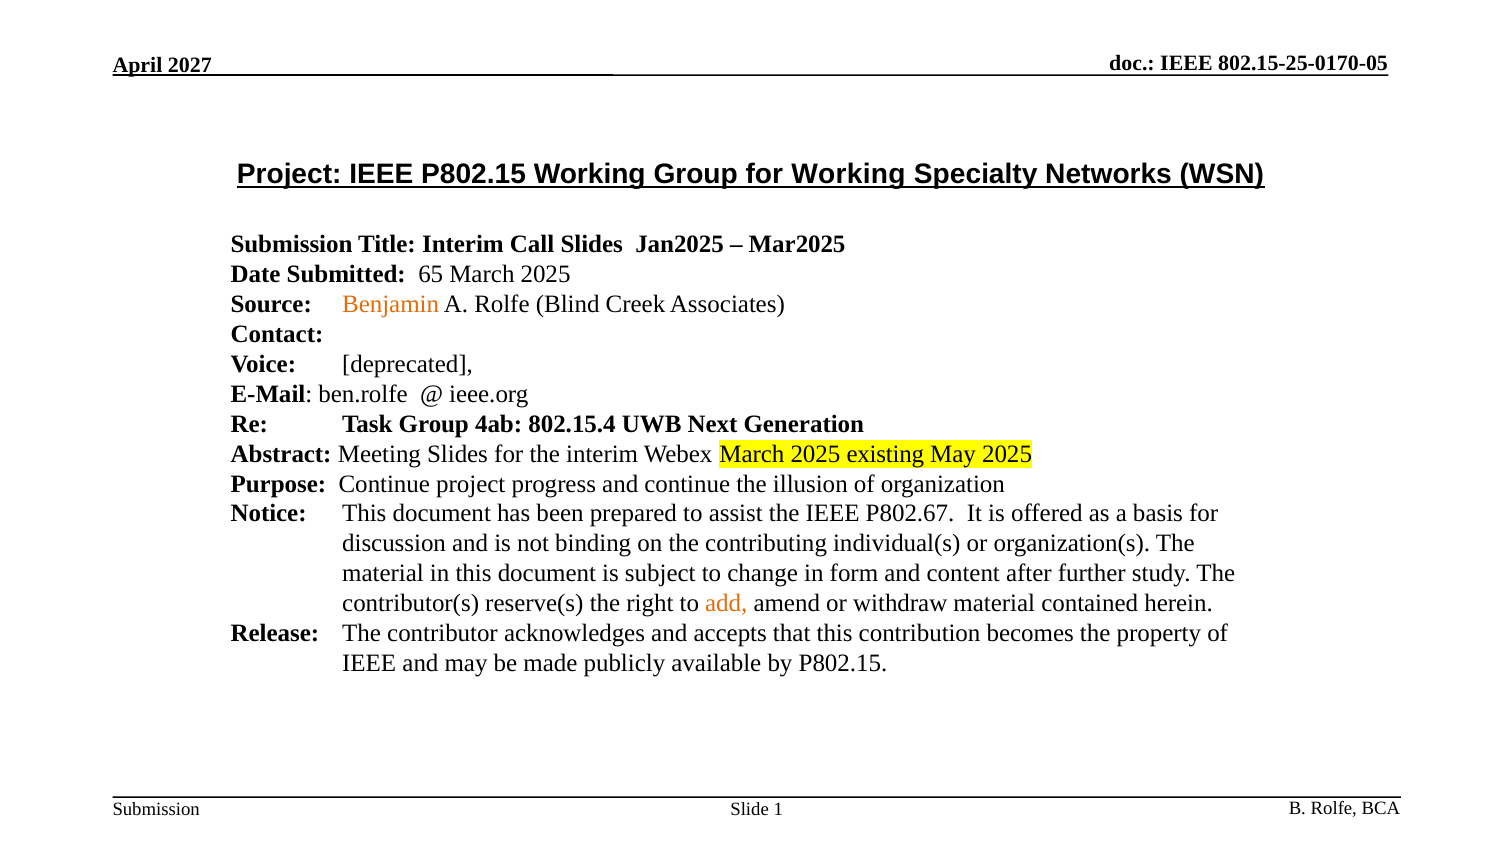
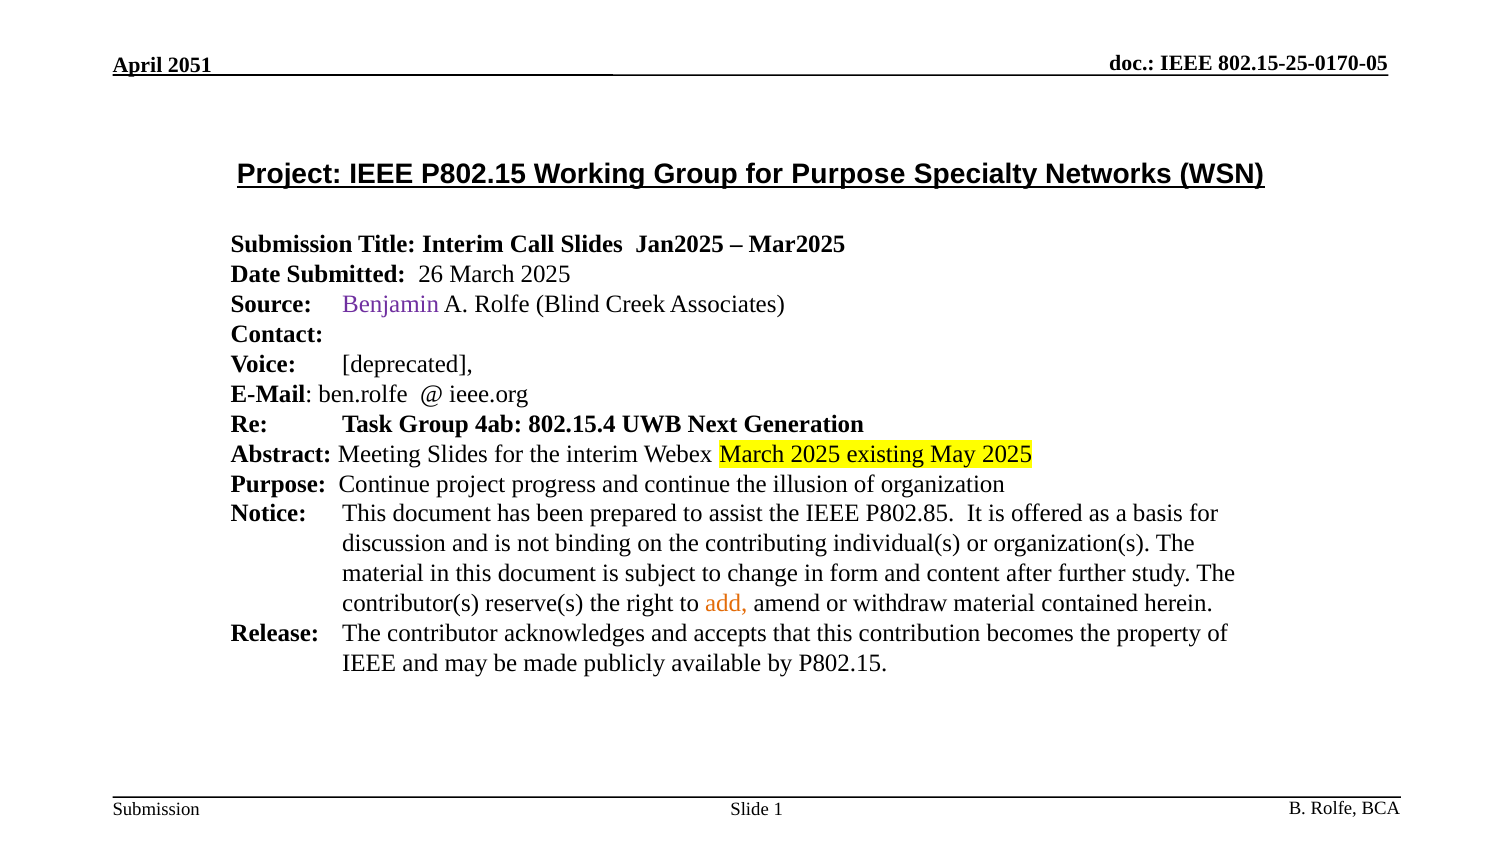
2027: 2027 -> 2051 (190, 66)
for Working: Working -> Purpose (848, 175)
65: 65 -> 26 (431, 274)
Benjamin colour: orange -> purple (391, 304)
P802.67: P802.67 -> P802.85 (910, 514)
